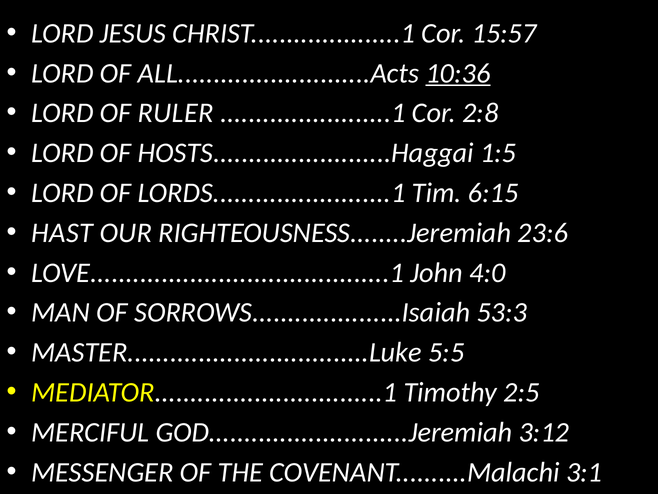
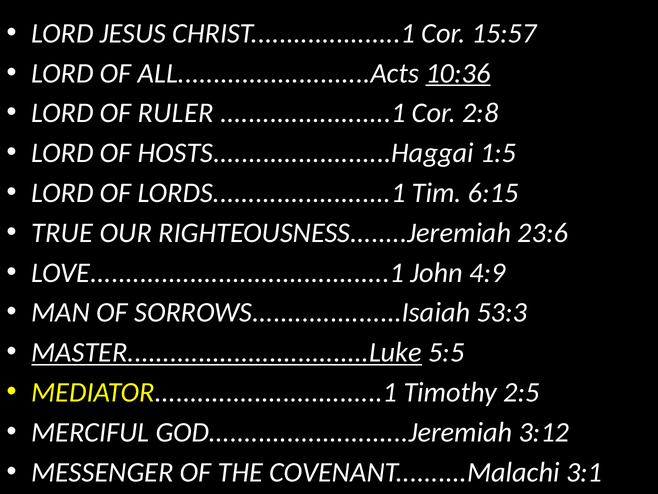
HAST: HAST -> TRUE (62, 233)
4:0: 4:0 -> 4:9 (487, 272)
MASTER..................................Luke underline: none -> present (227, 352)
